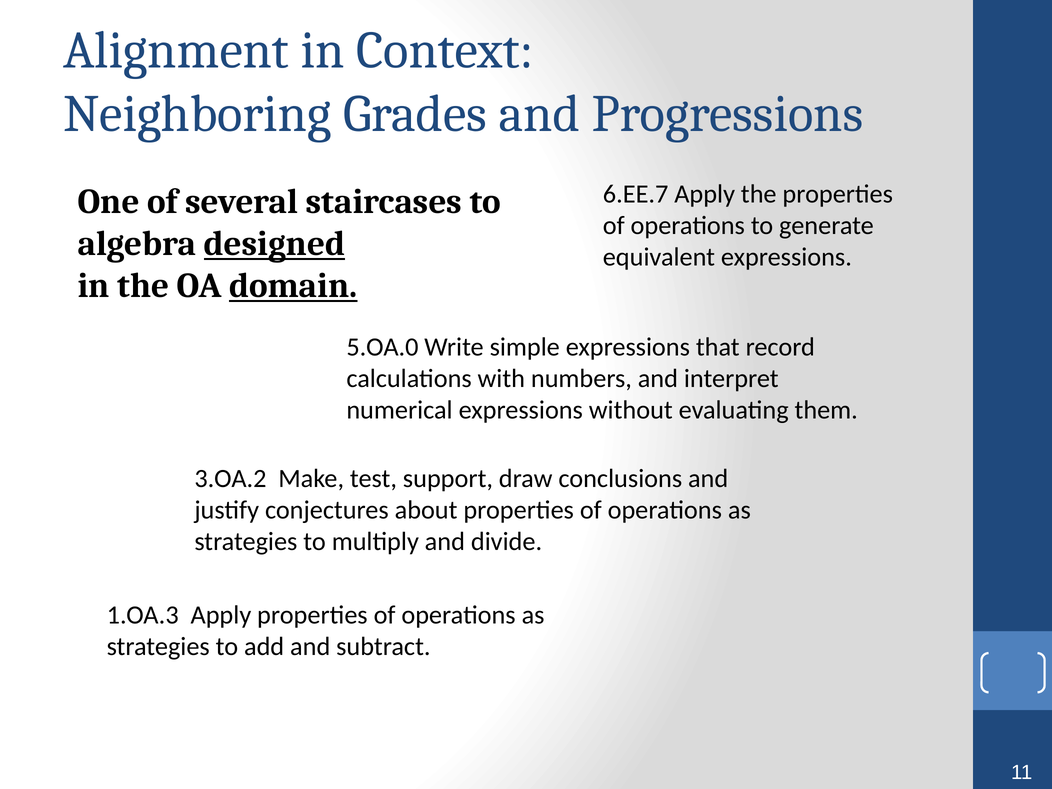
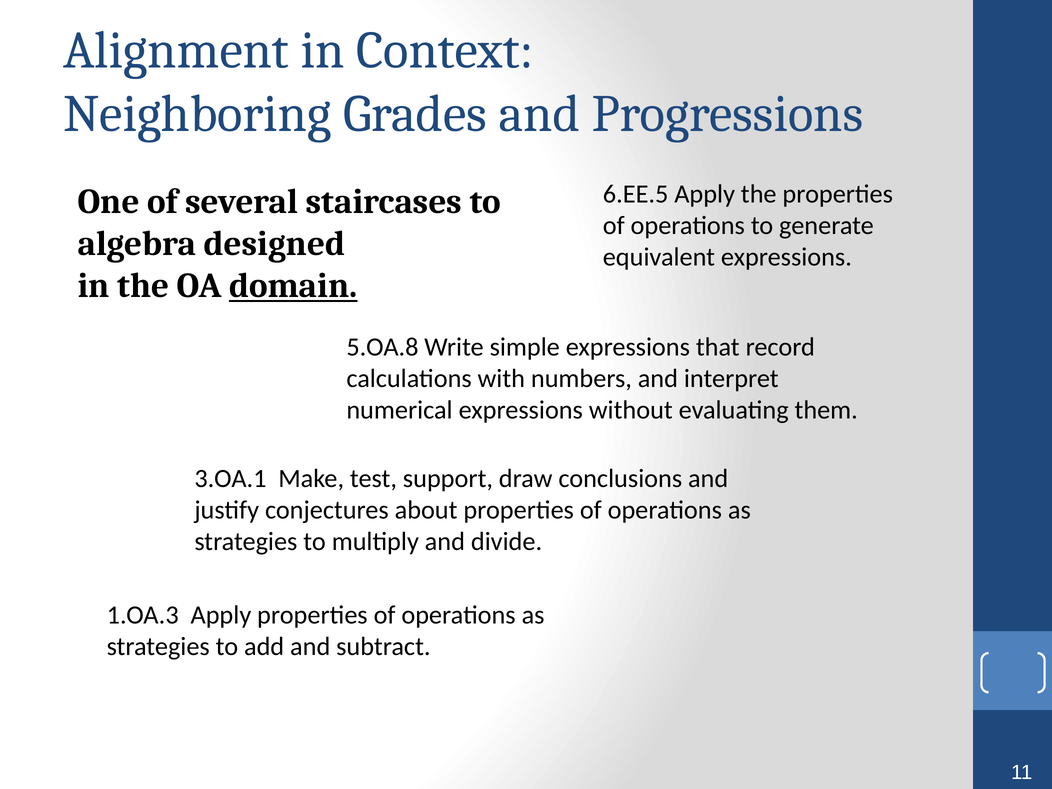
6.EE.7: 6.EE.7 -> 6.EE.5 (636, 194)
designed underline: present -> none (274, 244)
5.OA.0: 5.OA.0 -> 5.OA.8 (382, 347)
3.OA.2: 3.OA.2 -> 3.OA.1 (230, 479)
